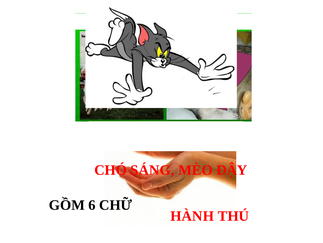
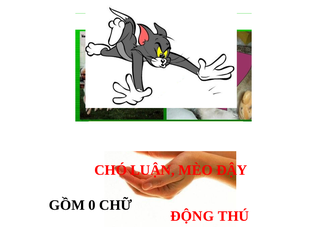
SÁNG: SÁNG -> LUẬN (153, 170)
6: 6 -> 0 (92, 205)
HÀNH: HÀNH -> ĐỘNG (192, 215)
